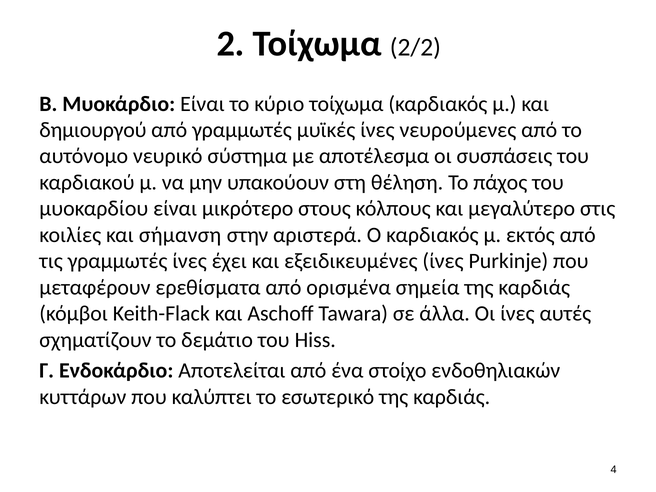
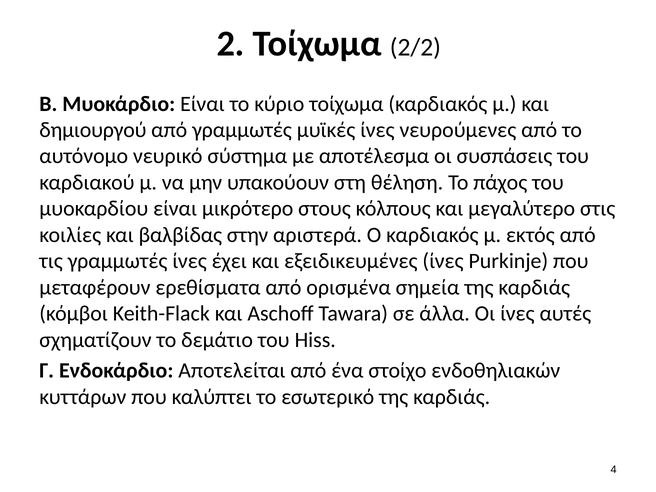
σήμανση: σήμανση -> βαλβίδας (180, 235)
